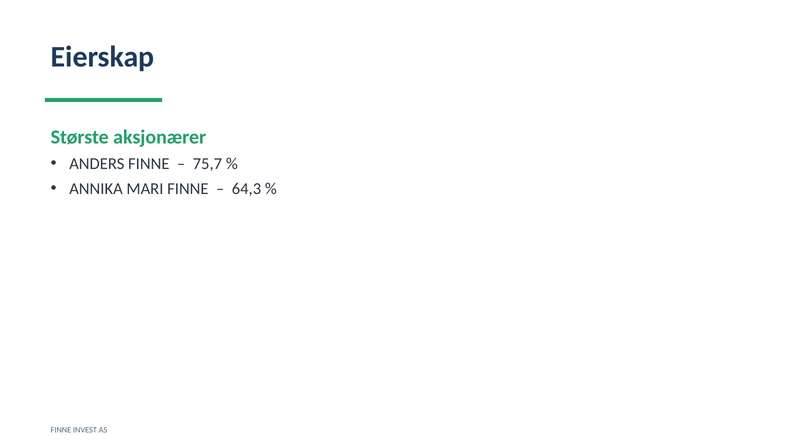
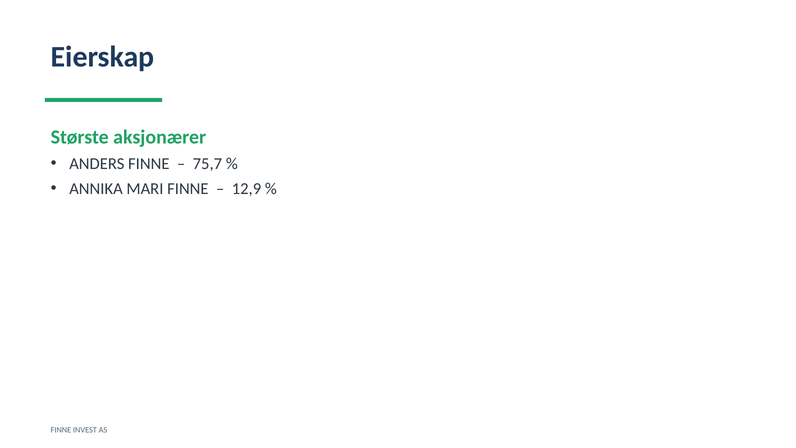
64,3: 64,3 -> 12,9 (246, 189)
